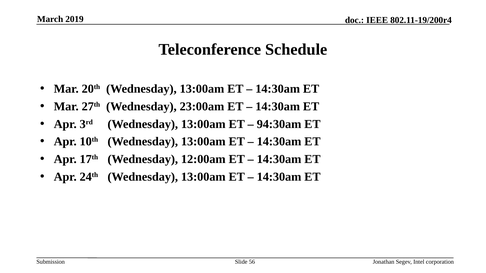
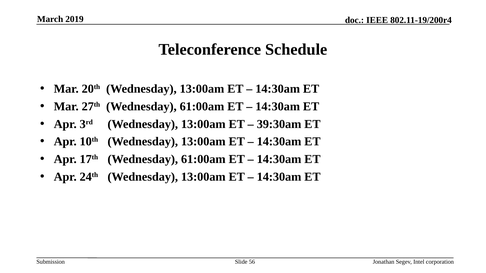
27th Wednesday 23:00am: 23:00am -> 61:00am (202, 107)
94:30am: 94:30am -> 39:30am (279, 124)
17th Wednesday 12:00am: 12:00am -> 61:00am (203, 159)
